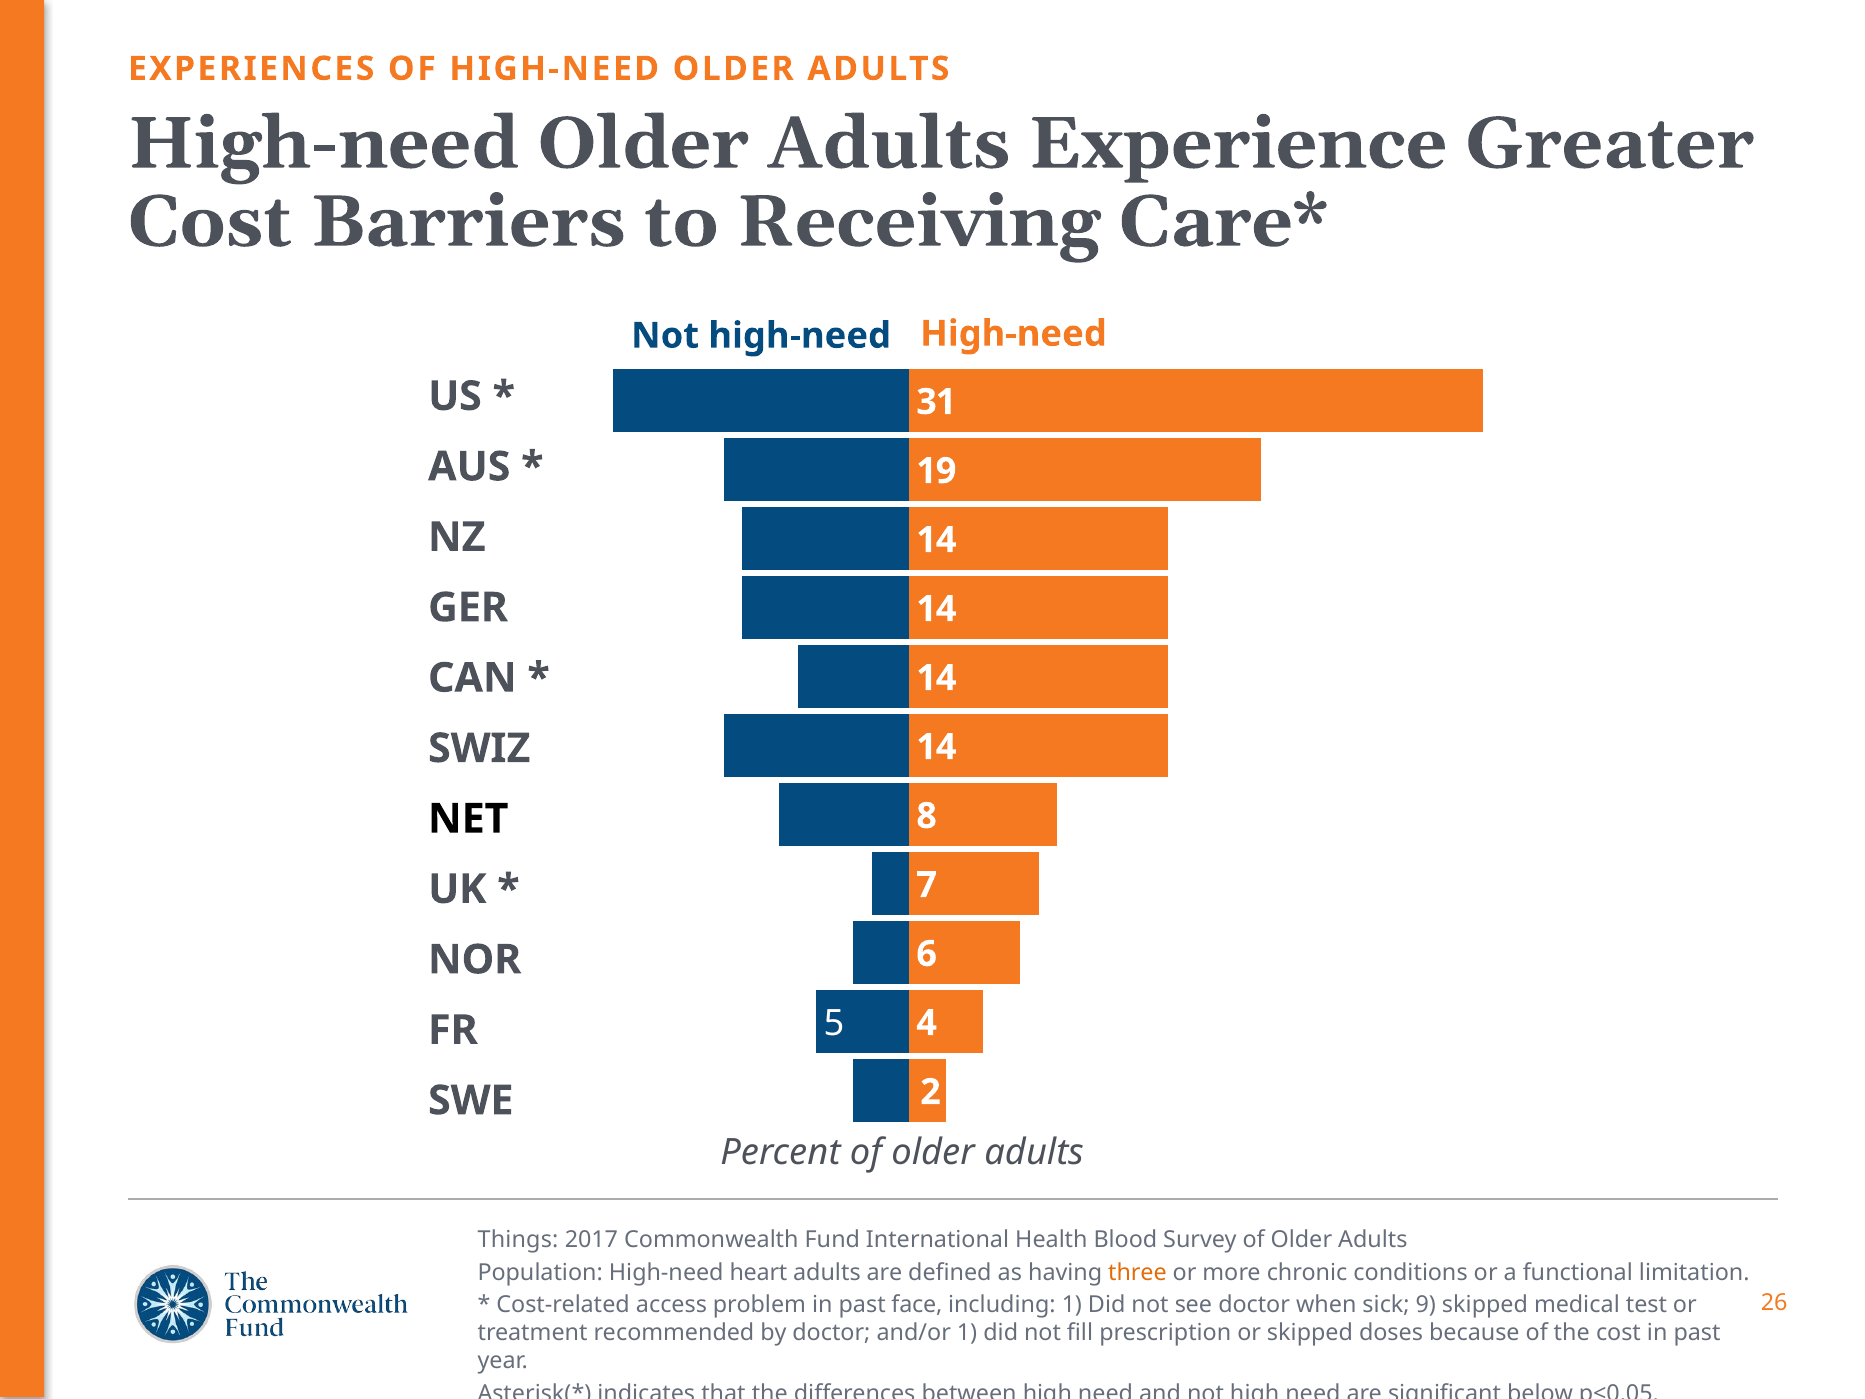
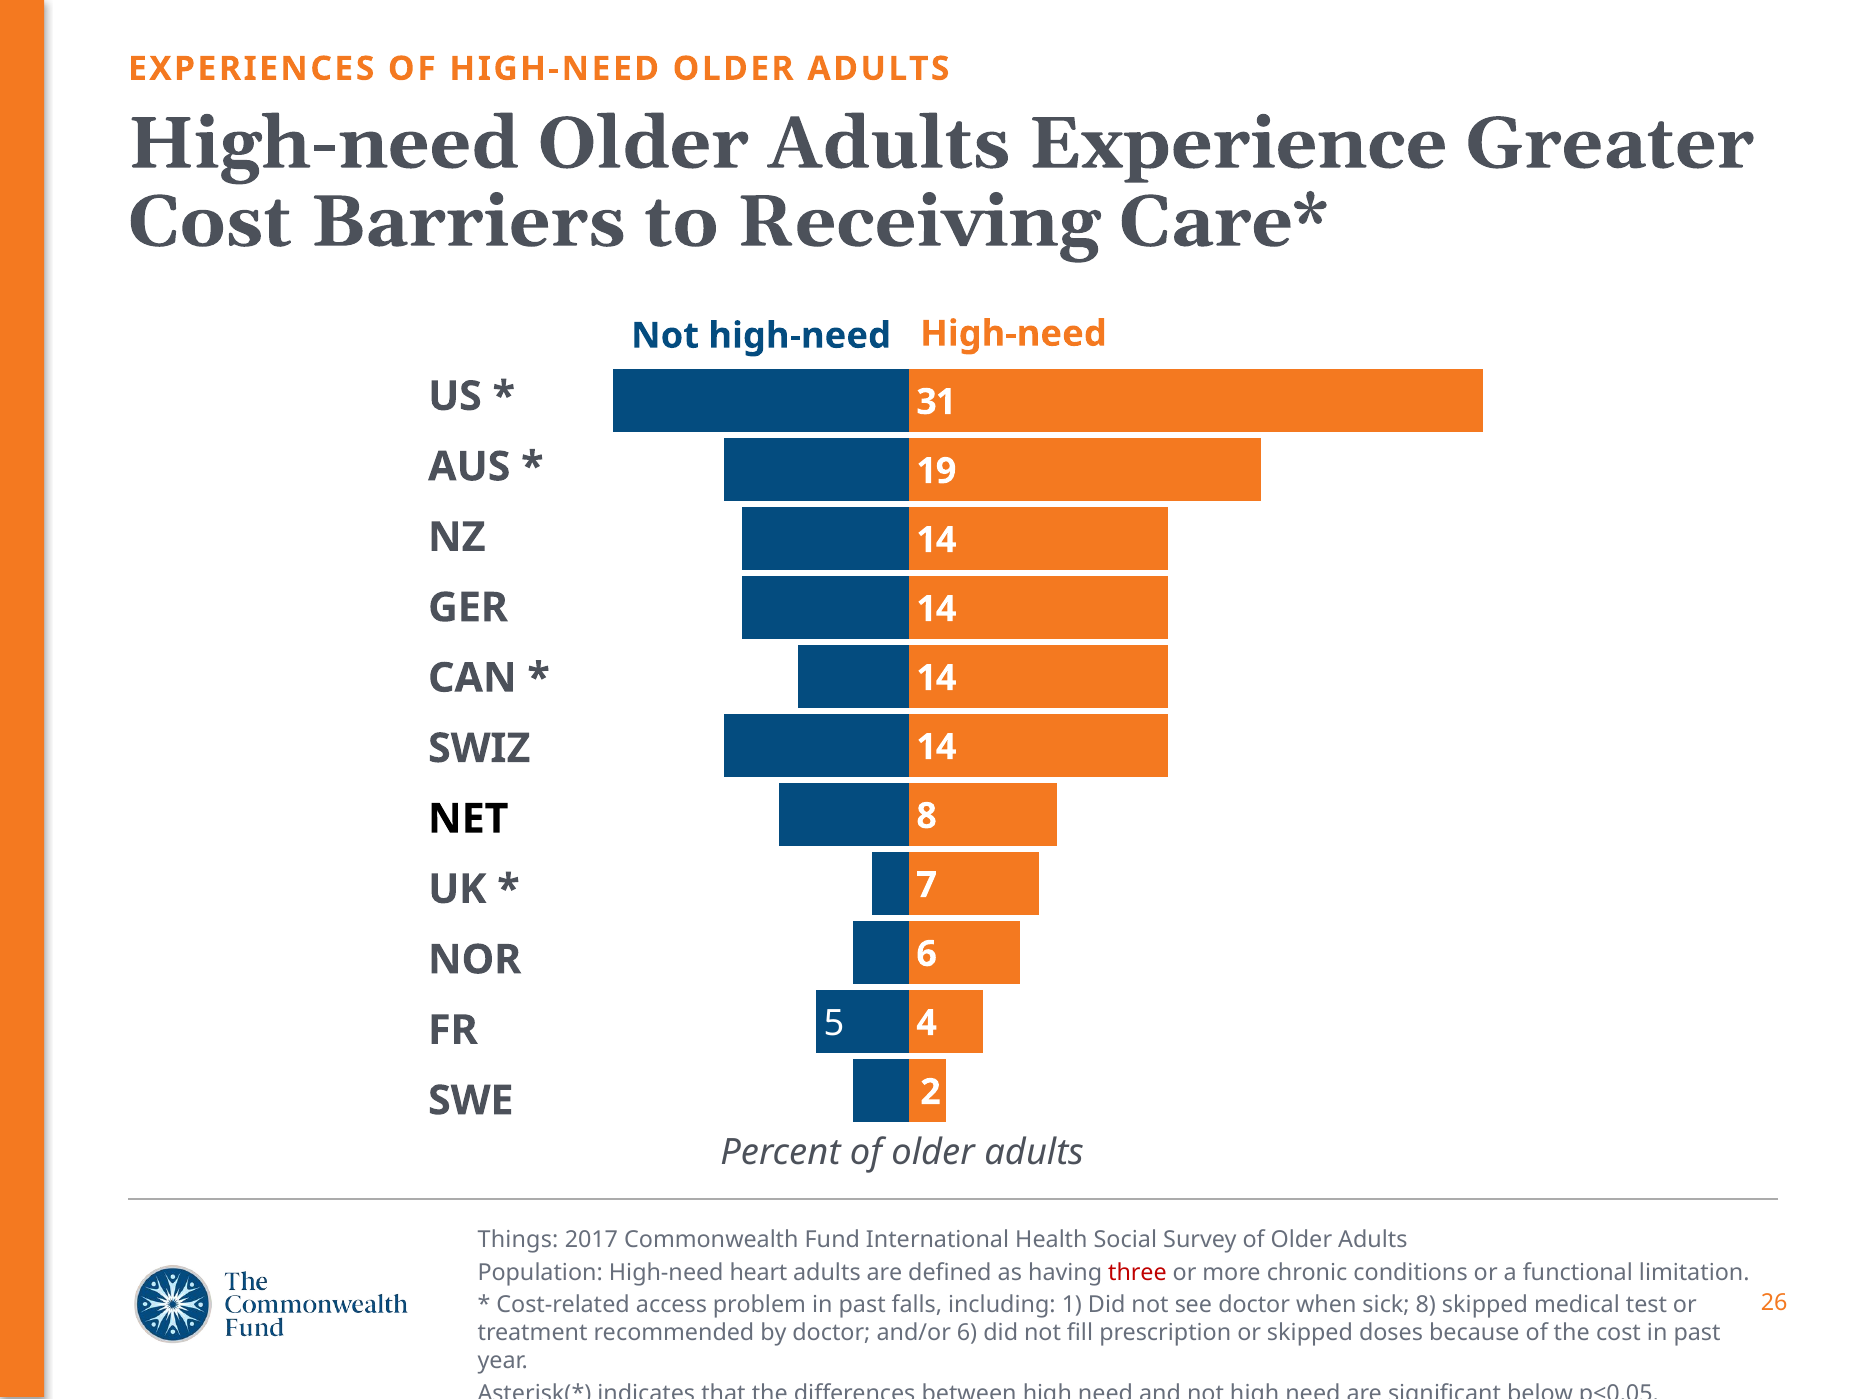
Blood: Blood -> Social (1125, 1239)
three colour: orange -> red (1137, 1272)
face: face -> falls (917, 1305)
sick 9: 9 -> 8 (1426, 1305)
and/or 1: 1 -> 6 (967, 1333)
